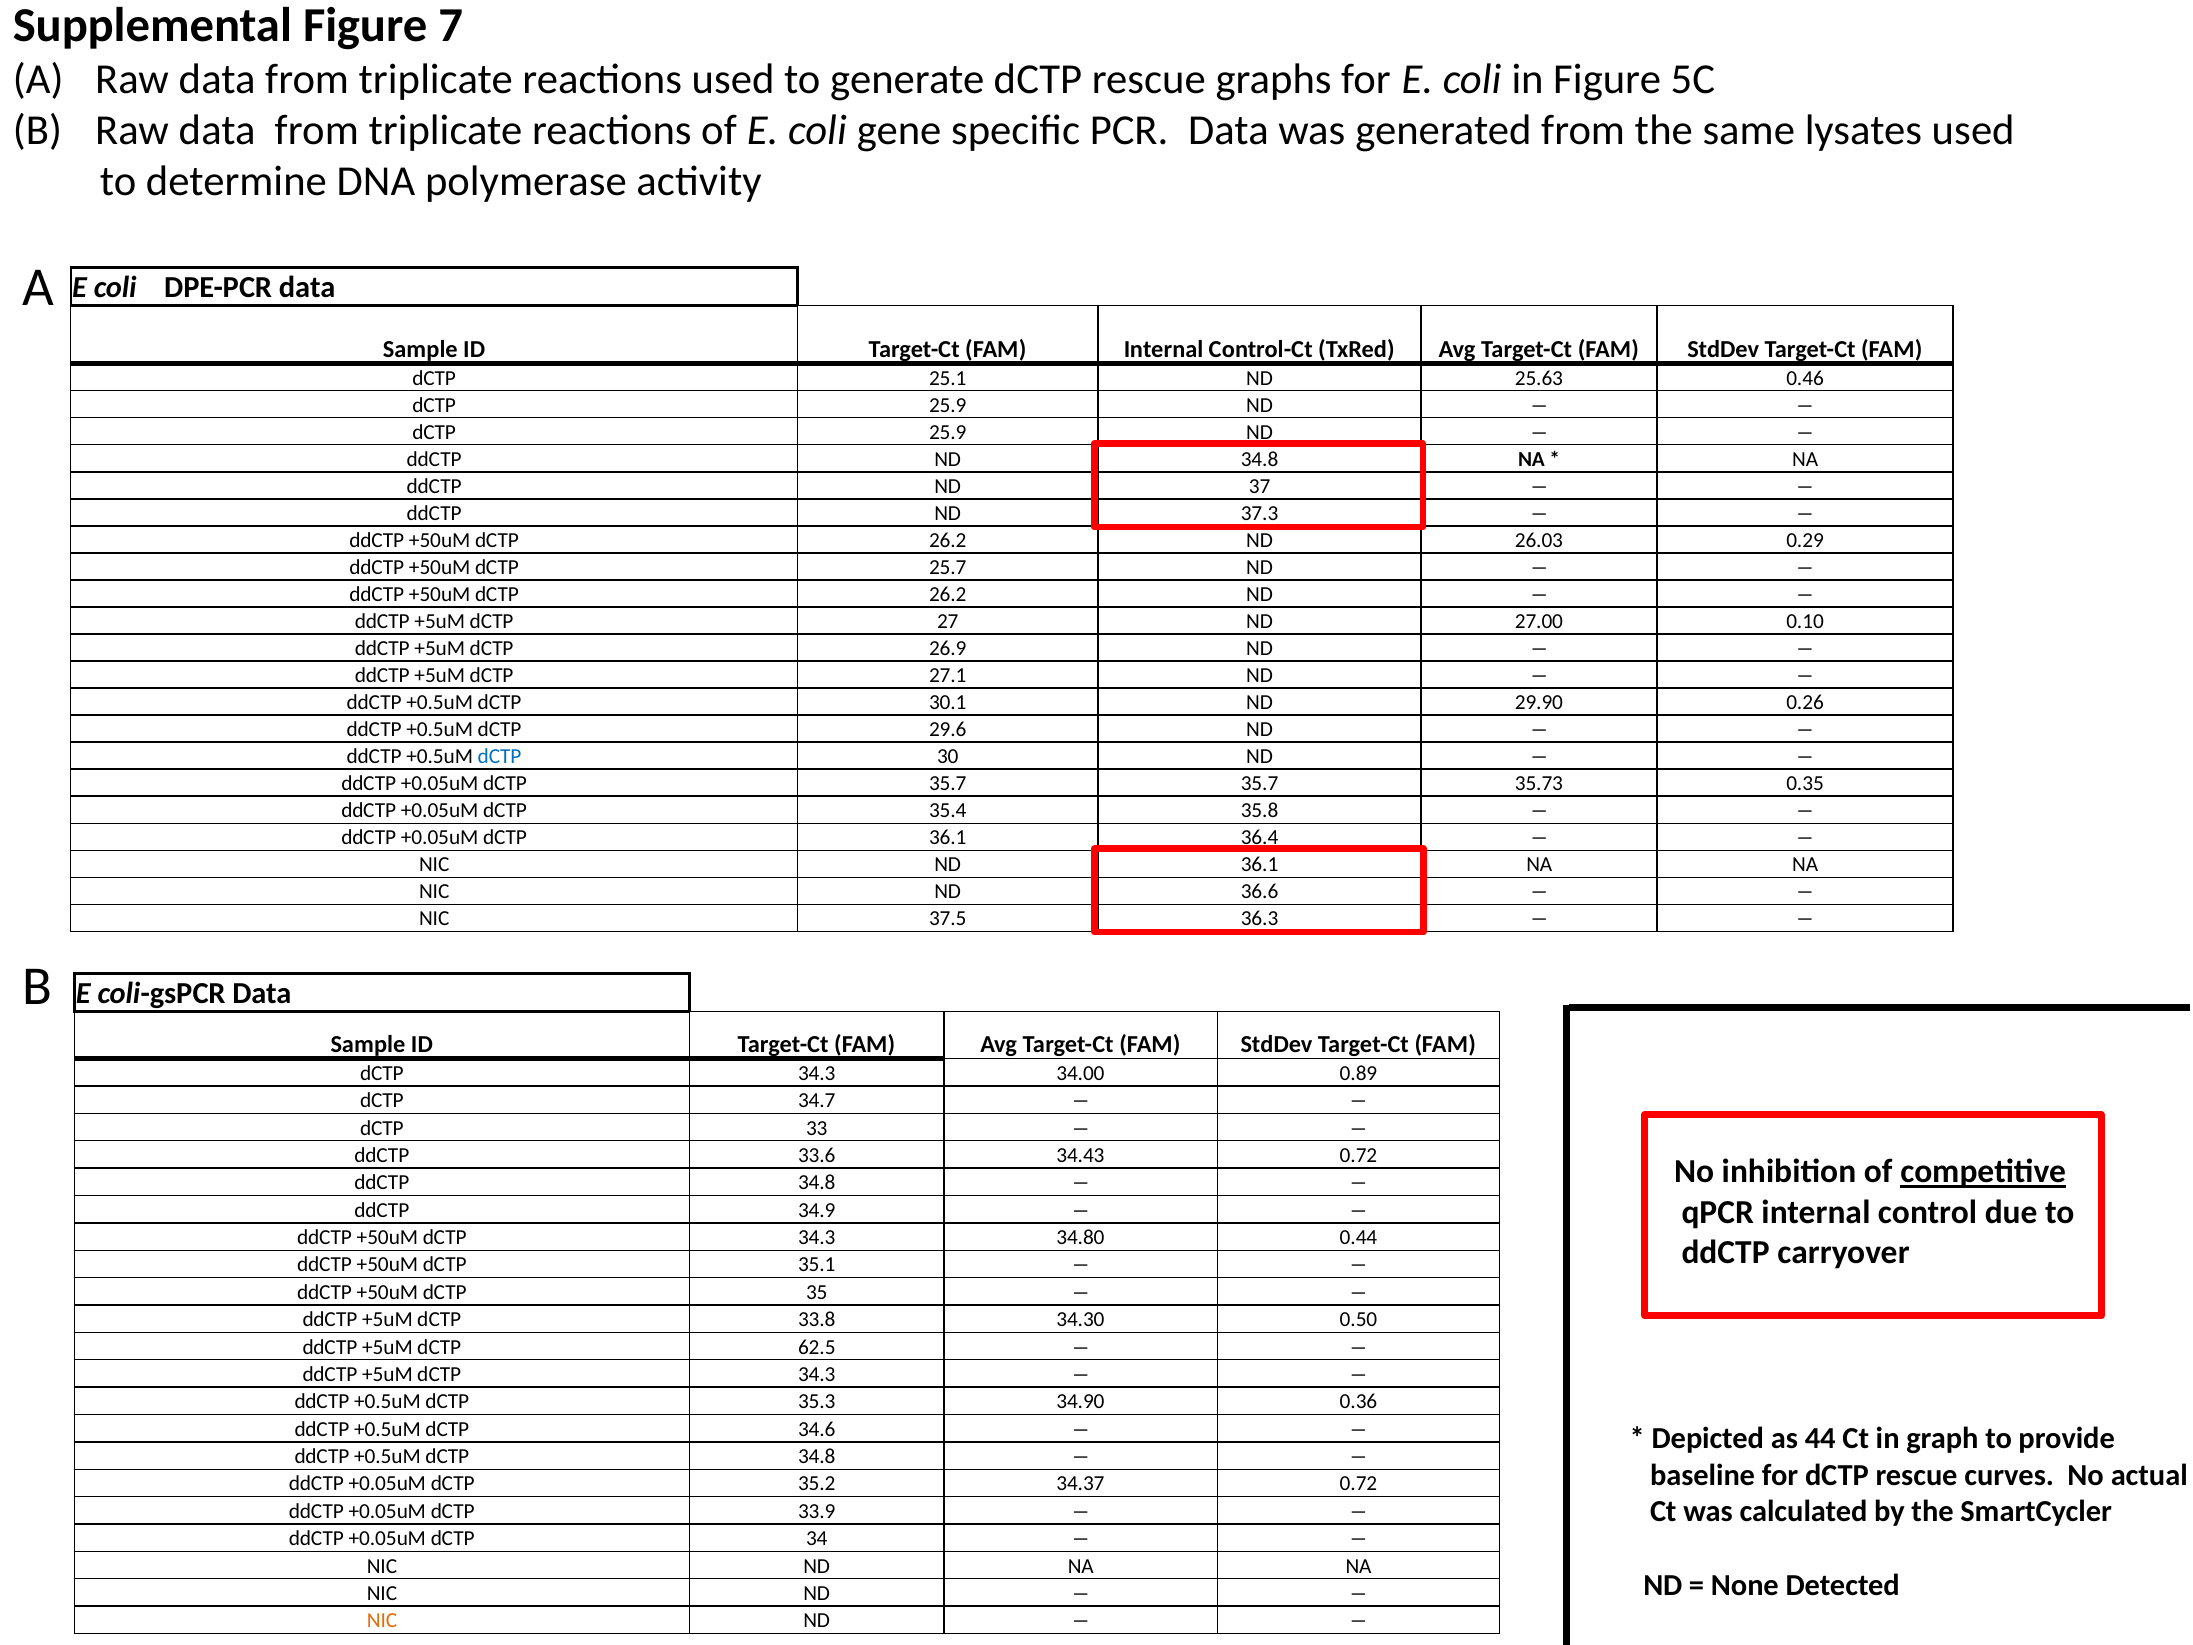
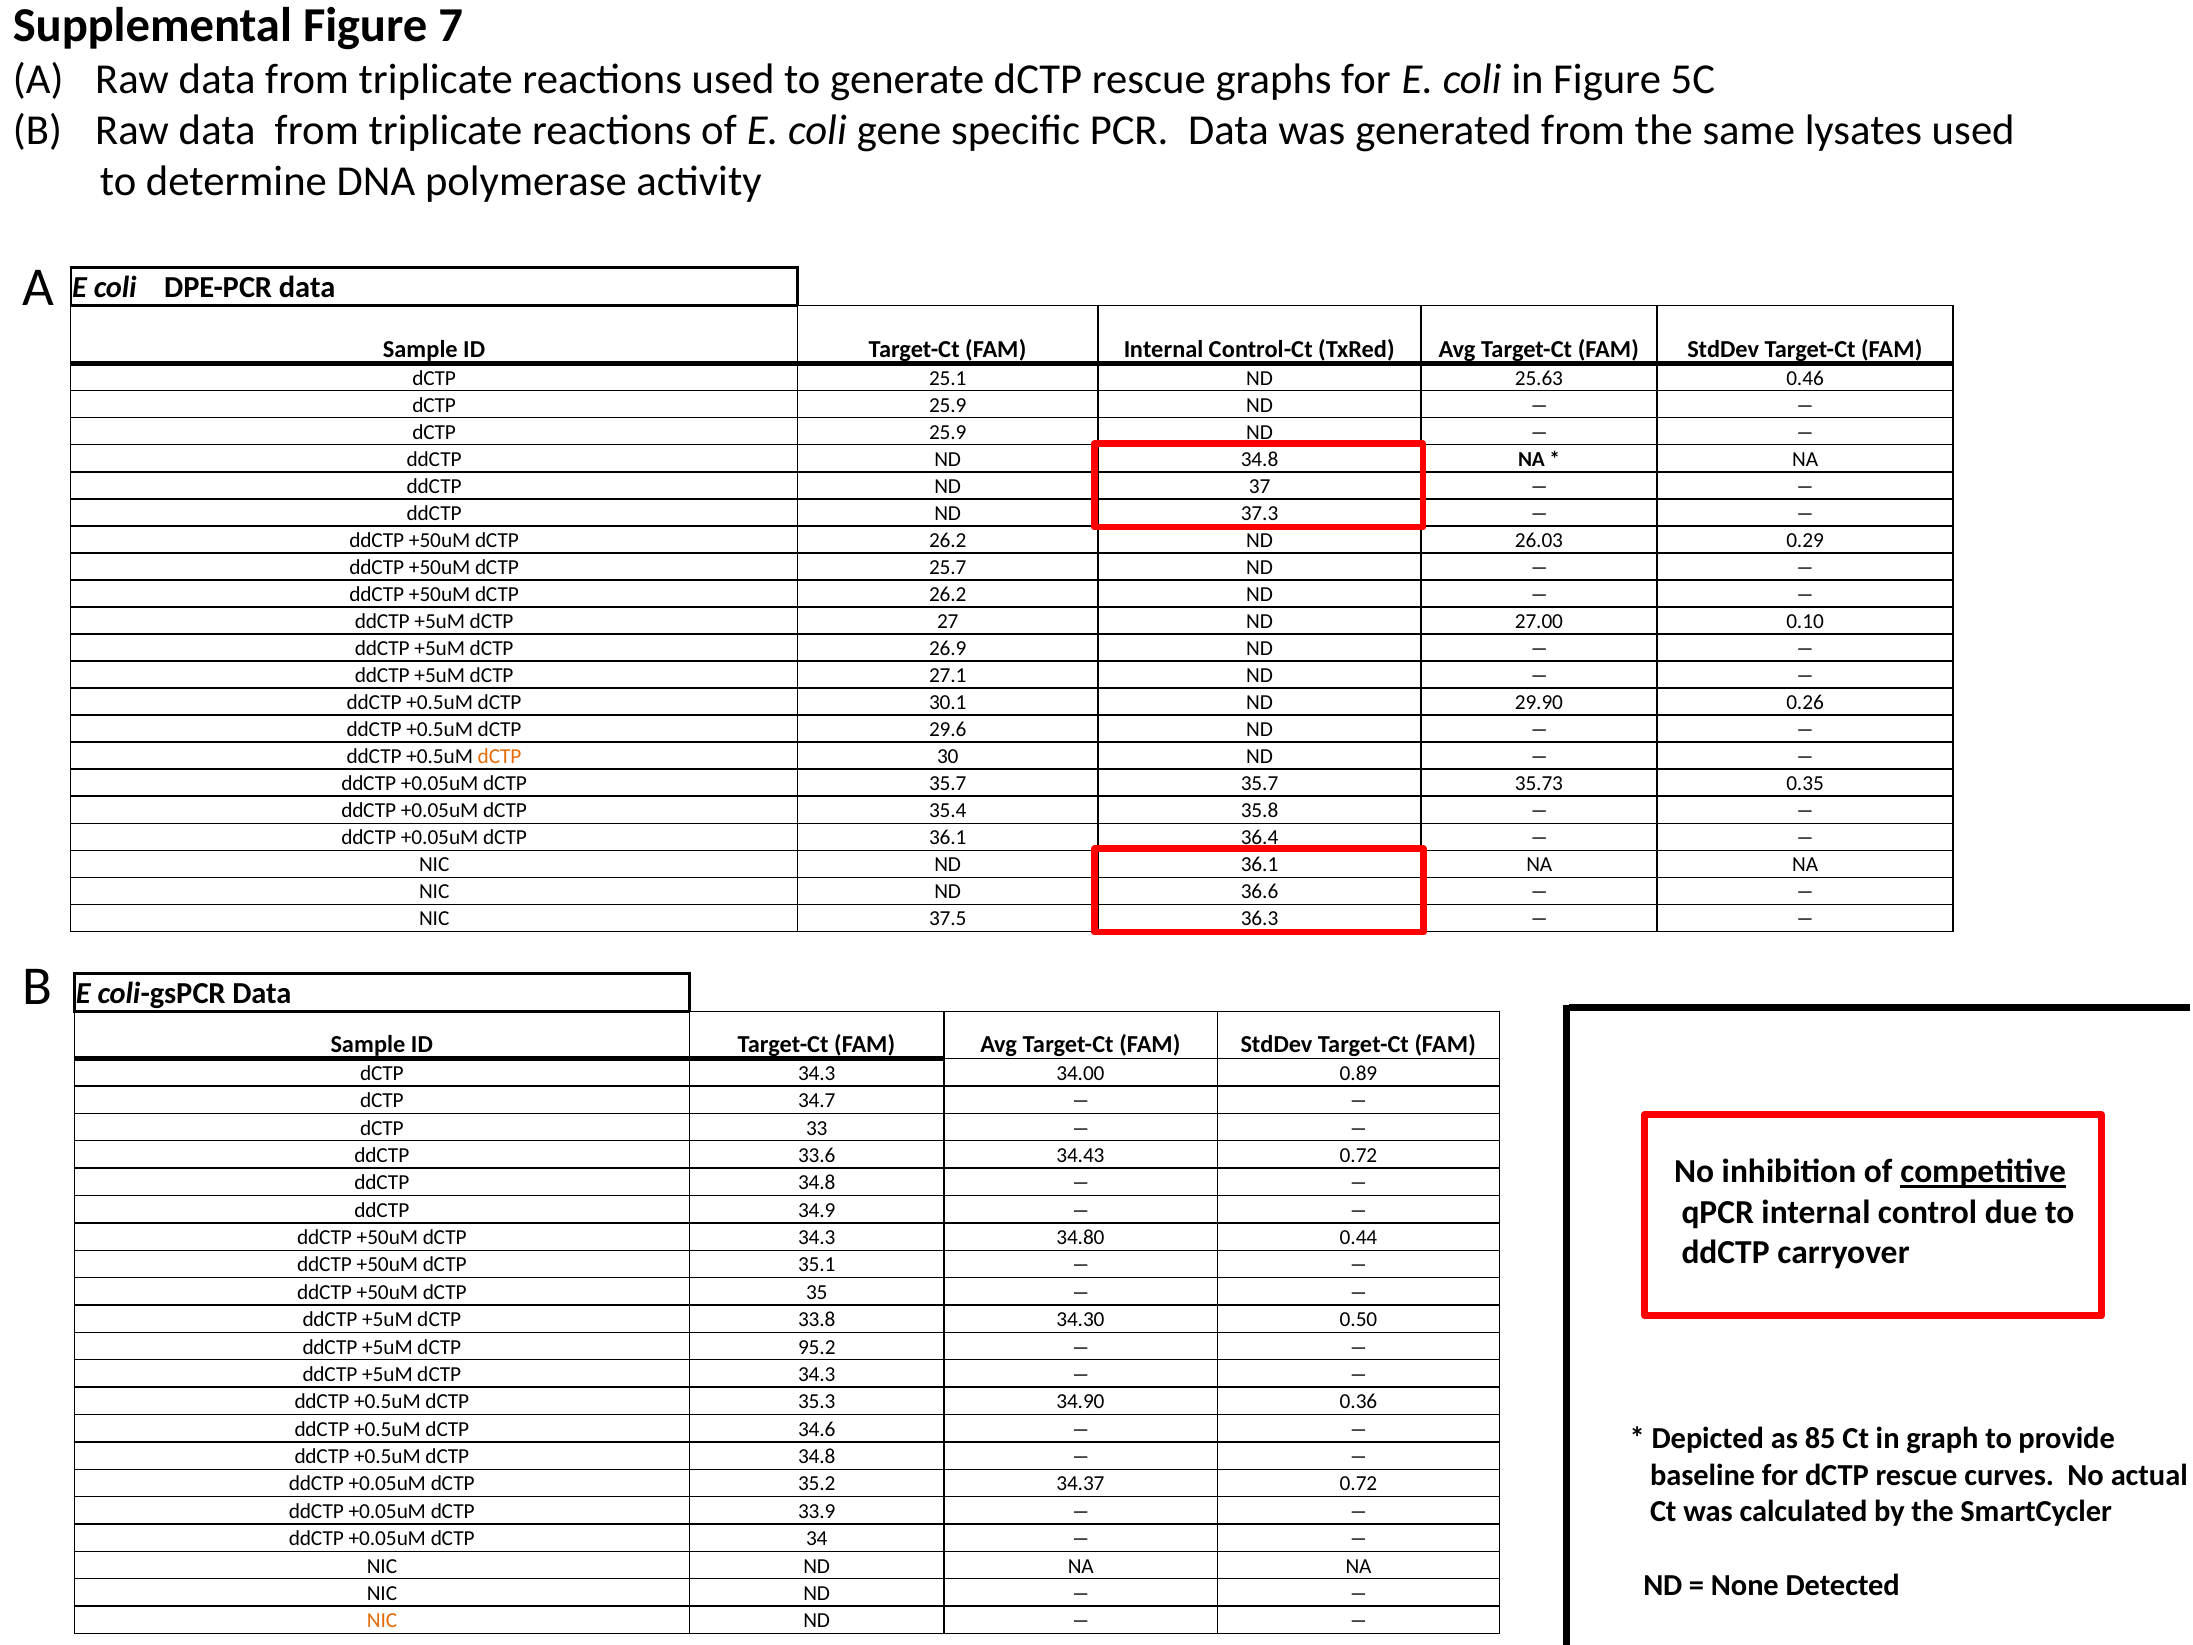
dCTP colour: blue -> orange (500, 756)
62.5: 62.5 -> 95.2 (817, 1347)
44: 44 -> 85 (1820, 1438)
